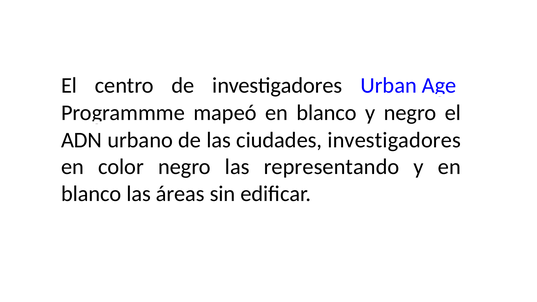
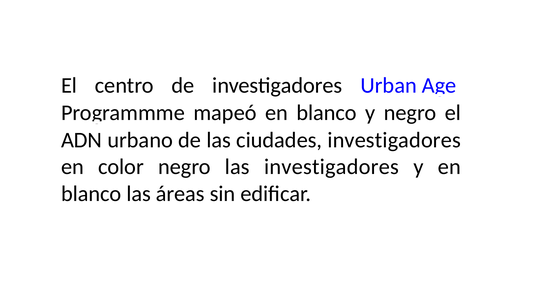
las representando: representando -> investigadores (331, 167)
